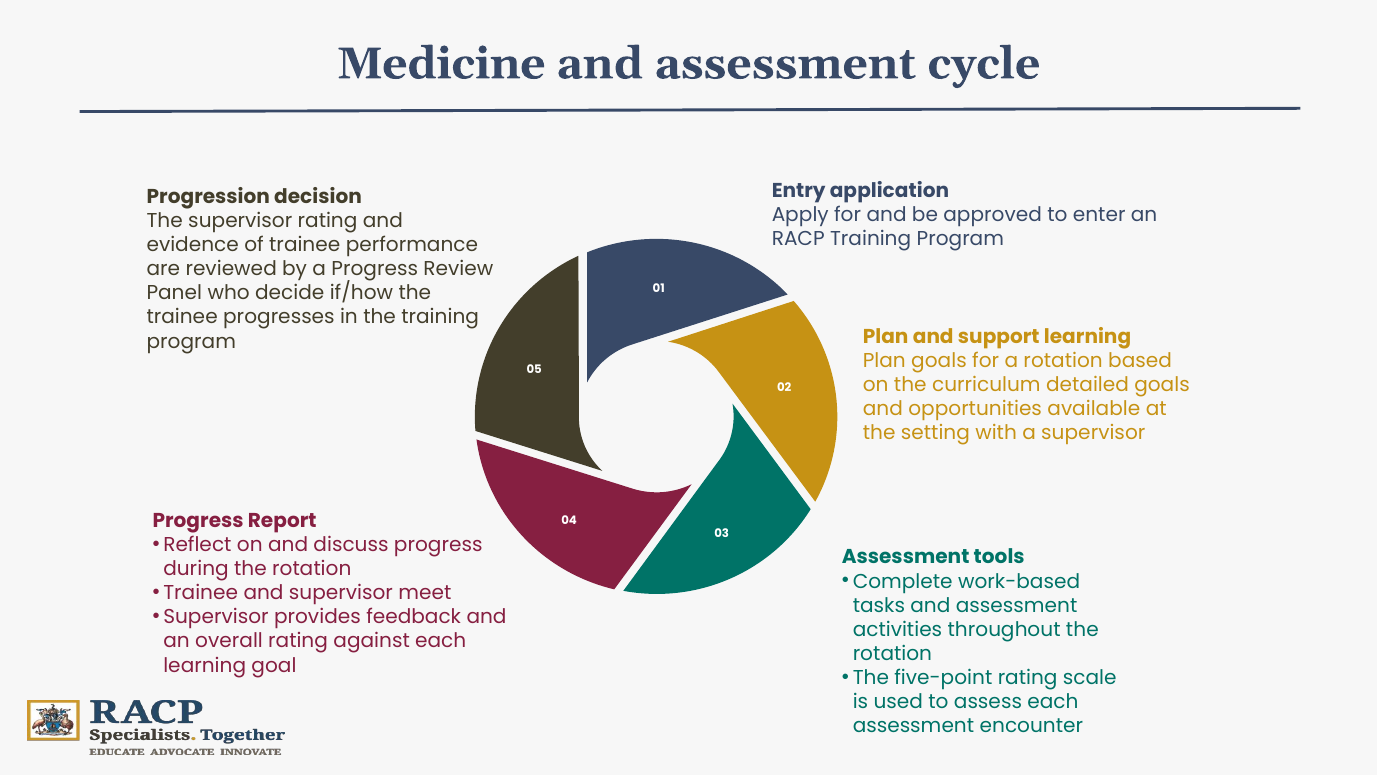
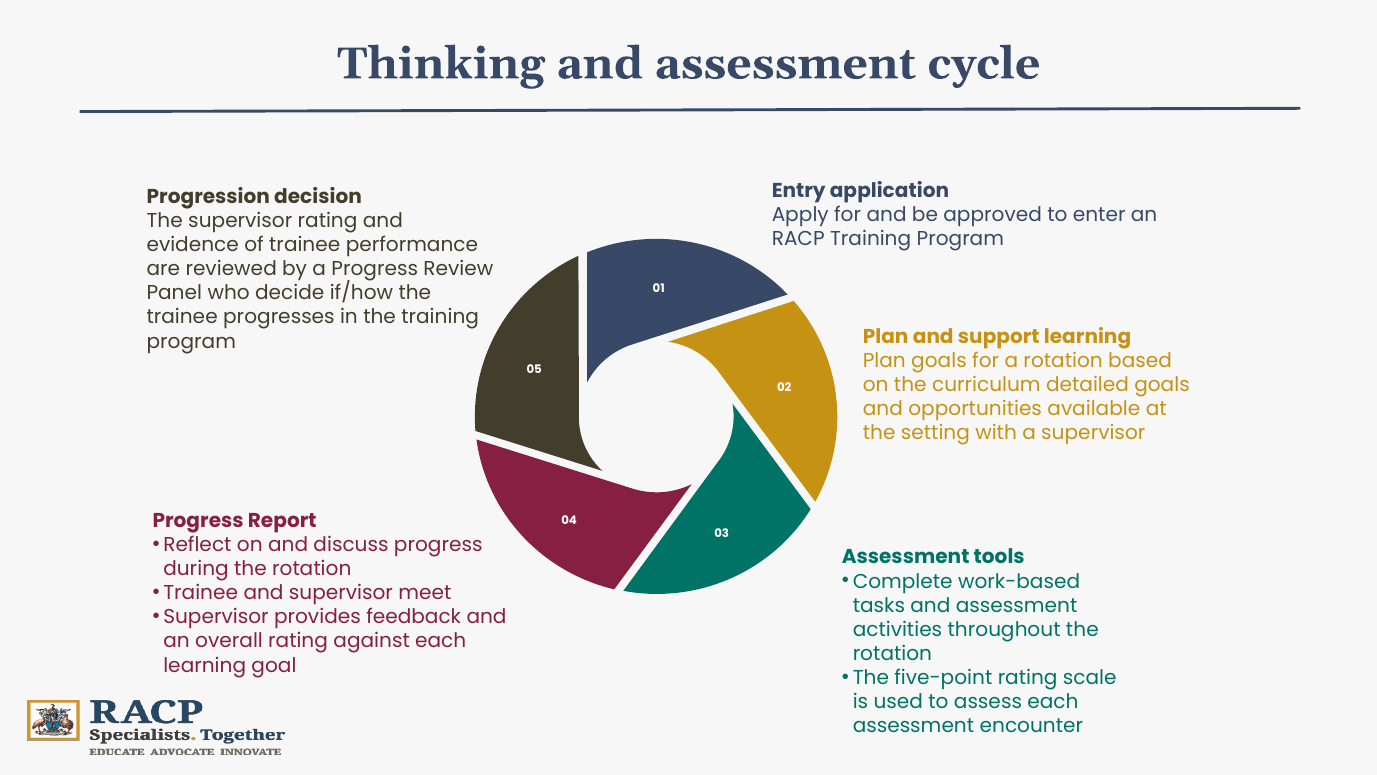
Medicine: Medicine -> Thinking (441, 64)
